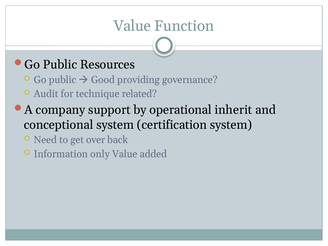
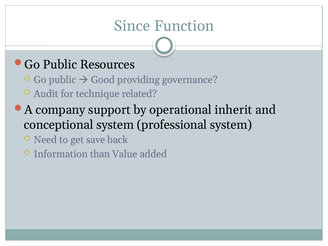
Value: Value -> Since (132, 26)
certification: certification -> professional (172, 125)
over: over -> save (96, 140)
only: only -> than (100, 154)
